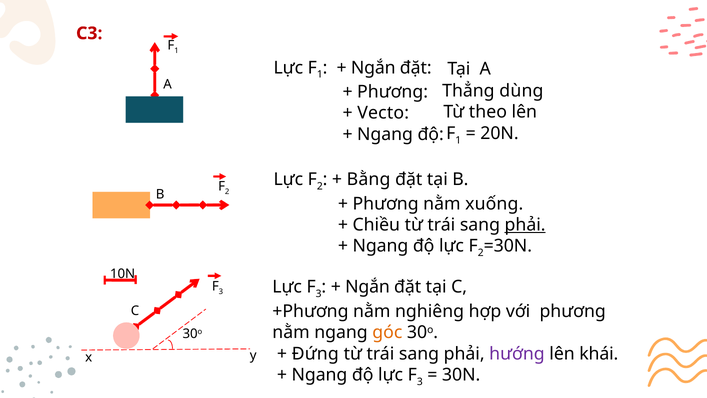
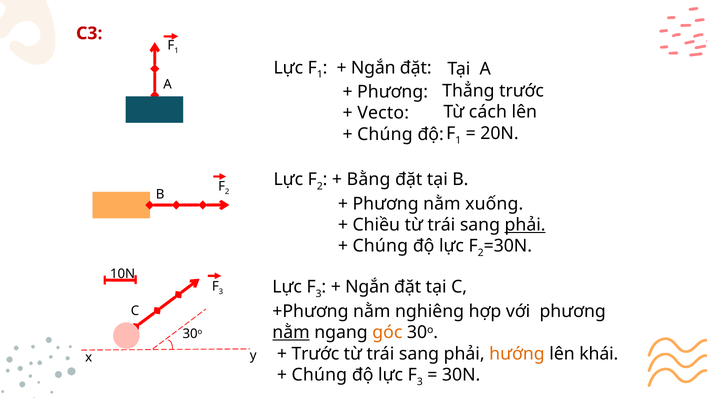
Thẳng dùng: dùng -> trước (522, 91)
theo: theo -> cách (488, 112)
Ngang: Ngang -> Chúng (385, 134)
Ngang: Ngang -> Chúng (380, 246)
nằm underline: none -> present (291, 332)
Đứng: Đứng -> Trước (315, 353)
hướng colour: purple -> orange (517, 353)
Ngang: Ngang -> Chúng (319, 375)
